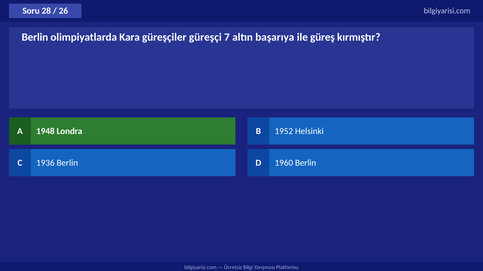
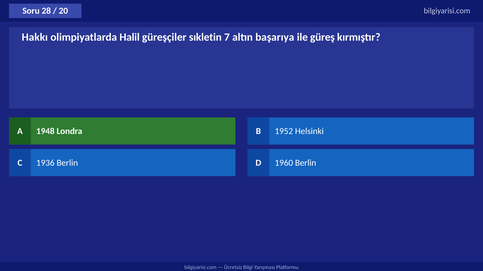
26: 26 -> 20 (63, 11)
Berlin: Berlin -> Hakkı (35, 37)
Kara: Kara -> Halil (130, 37)
güreşçi: güreşçi -> sıkletin (205, 37)
